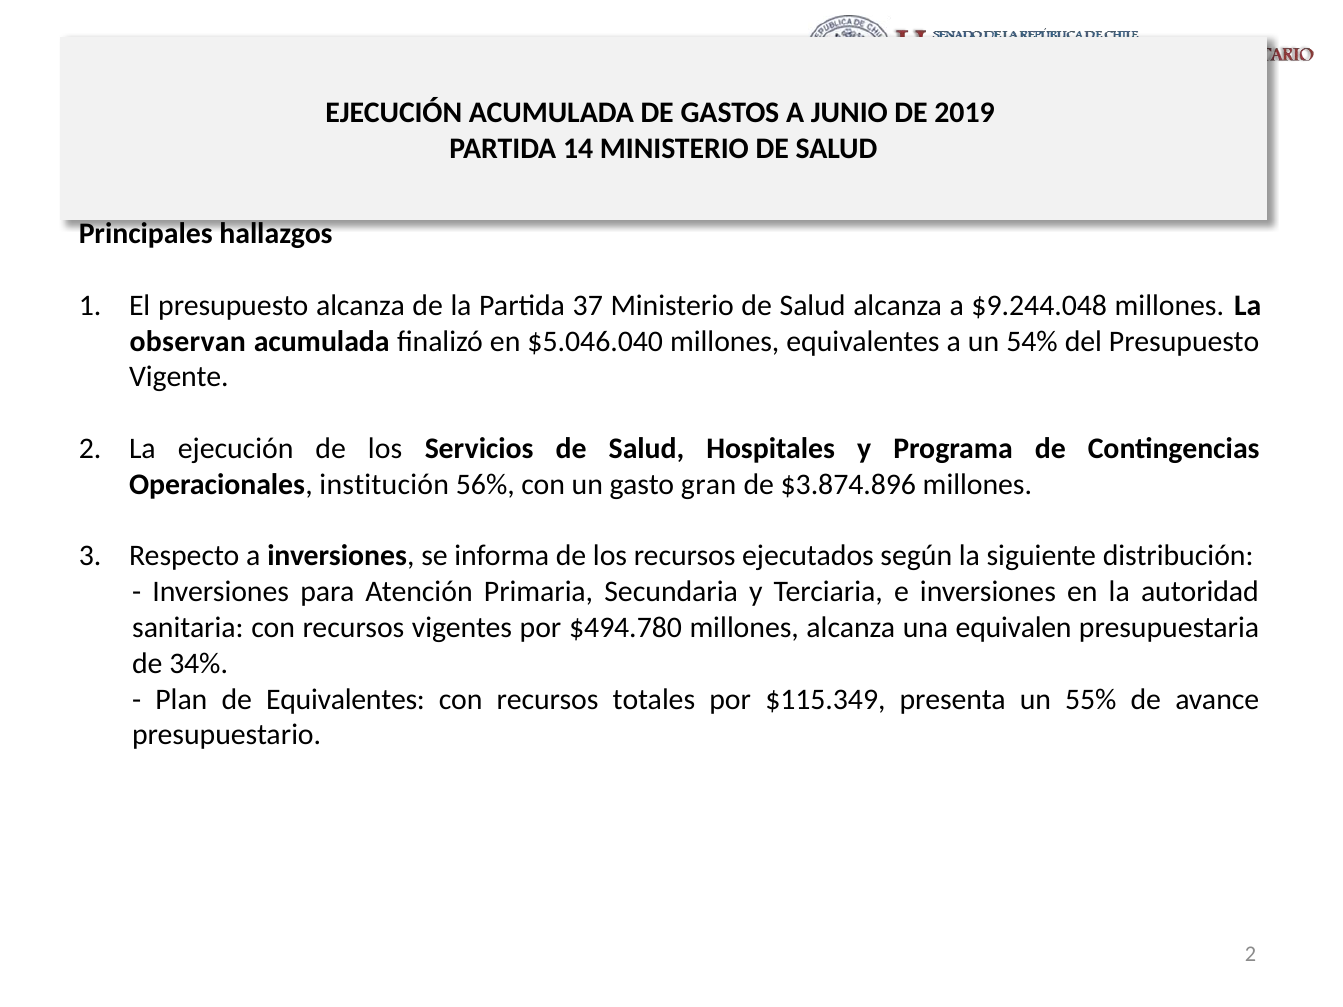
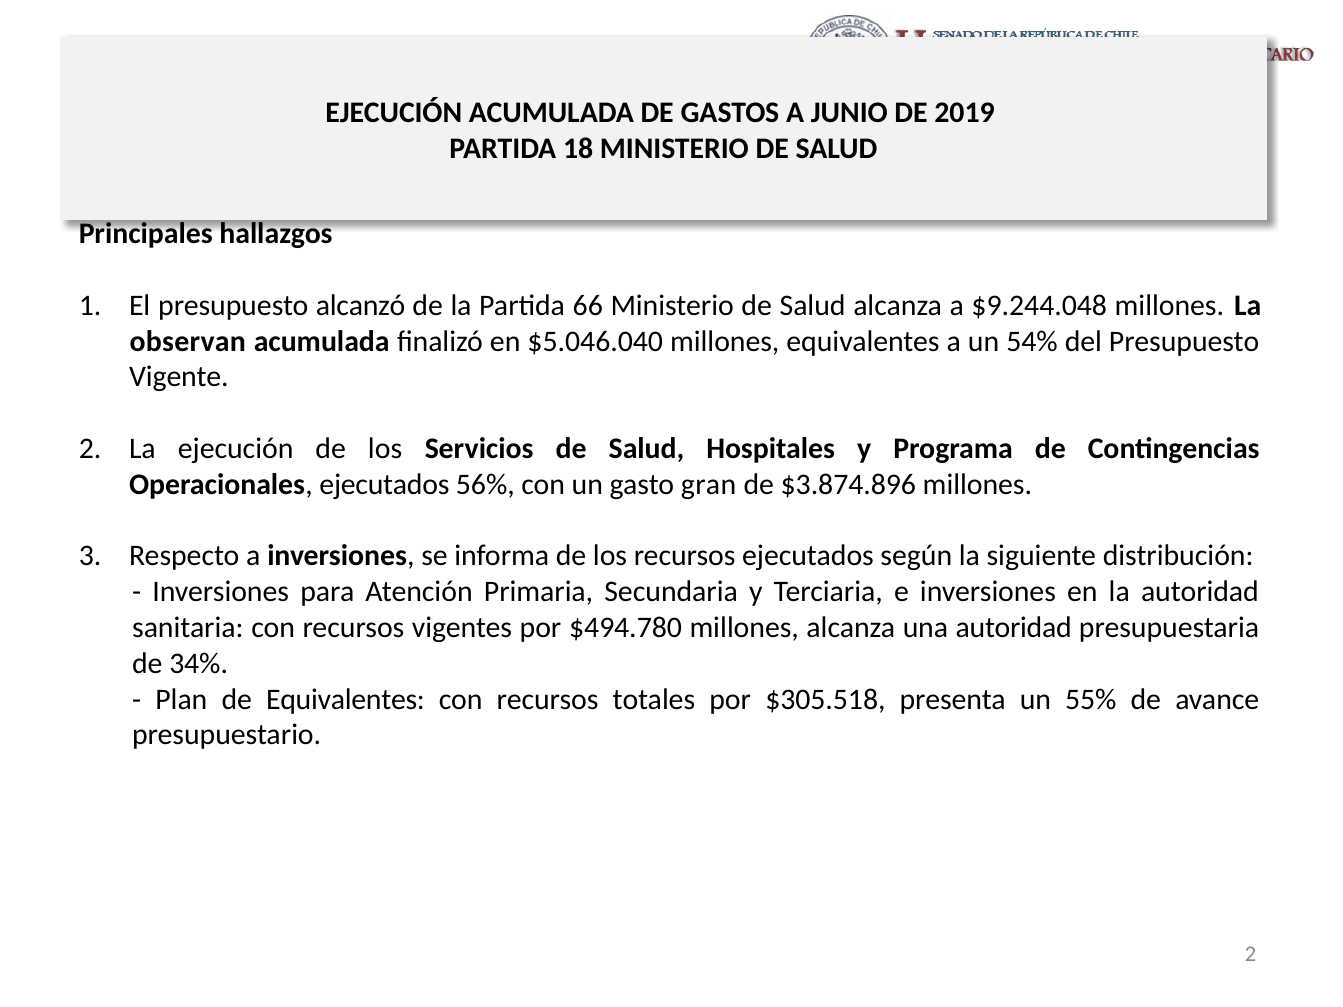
14: 14 -> 18 (578, 148)
presupuesto alcanza: alcanza -> alcanzó (361, 306)
37: 37 -> 66 (588, 306)
Operacionales institución: institución -> ejecutados (384, 485)
una equivalen: equivalen -> autoridad (1014, 628)
$115.349: $115.349 -> $305.518 (825, 699)
